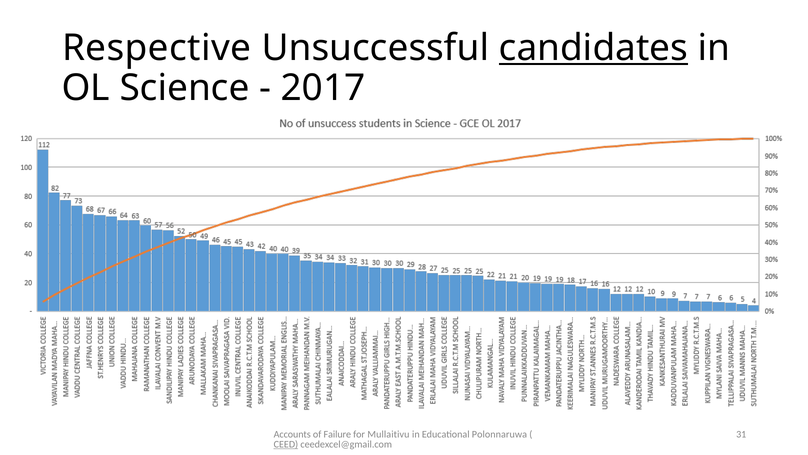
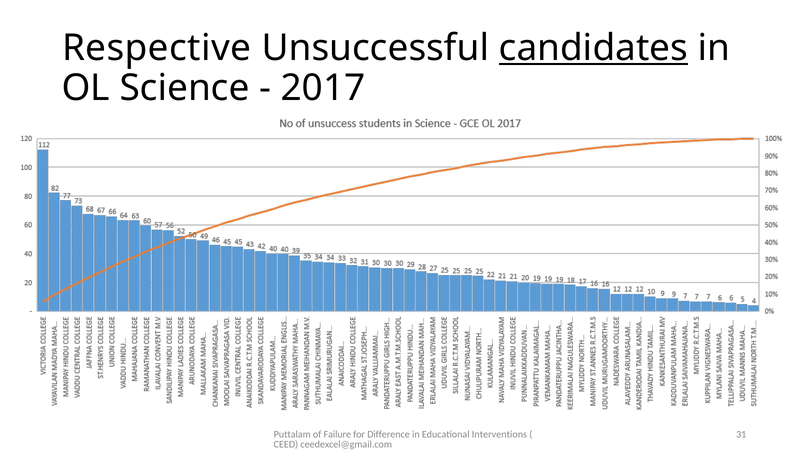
Accounts: Accounts -> Puttalam (292, 434)
Mullaitivu: Mullaitivu -> Difference (389, 434)
Polonnaruwa: Polonnaruwa -> Interventions (499, 434)
CEED underline: present -> none (286, 444)
